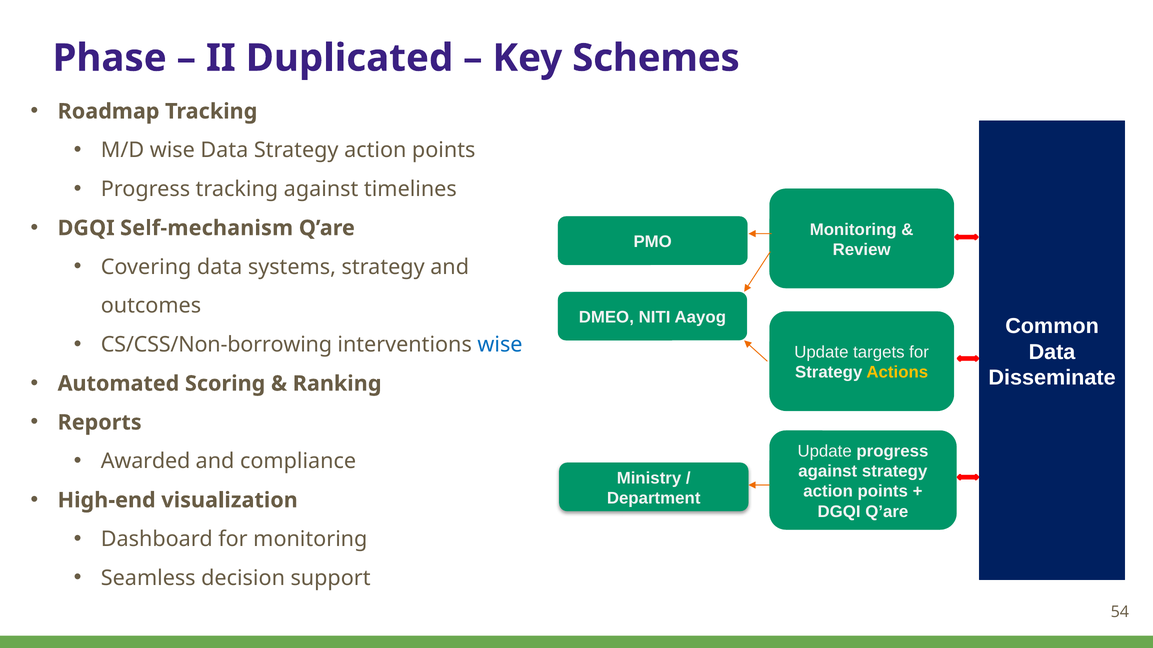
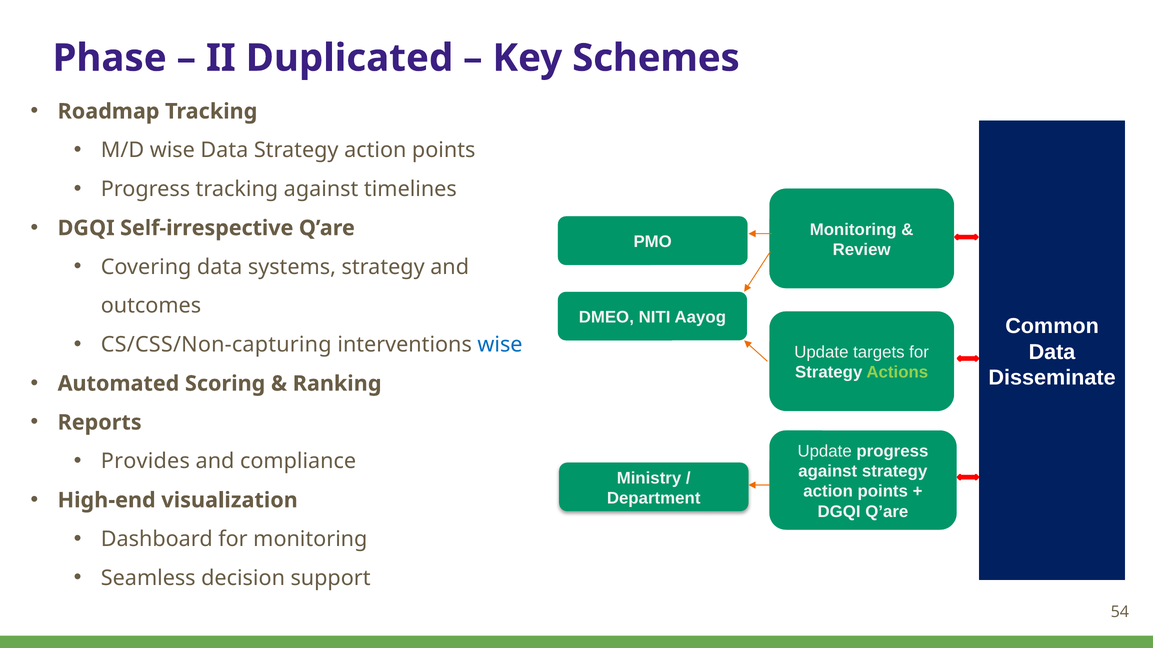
Self-mechanism: Self-mechanism -> Self-irrespective (207, 228)
CS/CSS/Non-borrowing: CS/CSS/Non-borrowing -> CS/CSS/Non-capturing (216, 345)
Actions colour: yellow -> light green (897, 373)
Awarded: Awarded -> Provides (145, 462)
